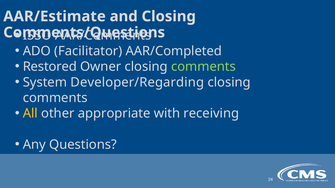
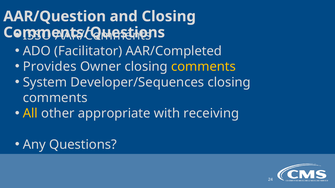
AAR/Estimate: AAR/Estimate -> AAR/Question (55, 16)
Restored: Restored -> Provides (50, 67)
comments colour: light green -> yellow (203, 67)
Developer/Regarding: Developer/Regarding -> Developer/Sequences (137, 82)
